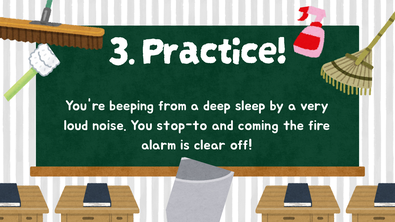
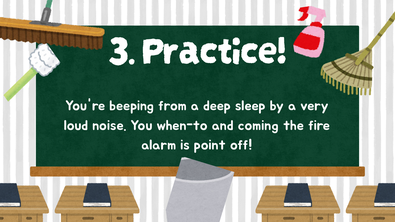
stop-to: stop-to -> when-to (182, 125)
clear: clear -> point (210, 145)
